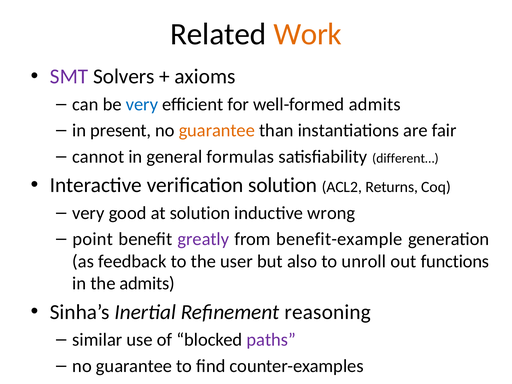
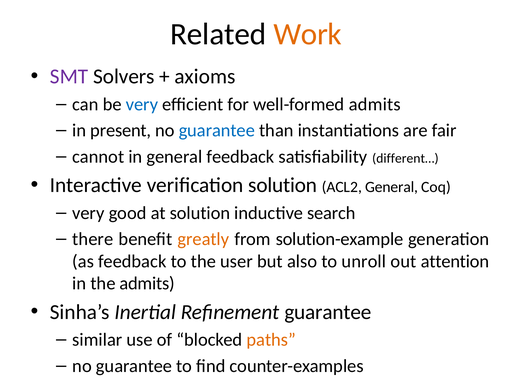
guarantee colour: orange -> blue (217, 130)
general formulas: formulas -> feedback (240, 157)
ACL2 Returns: Returns -> General (392, 187)
wrong: wrong -> search (331, 213)
point: point -> there (93, 239)
greatly colour: purple -> orange (203, 239)
benefit-example: benefit-example -> solution-example (340, 239)
functions: functions -> attention (455, 261)
Refinement reasoning: reasoning -> guarantee (328, 312)
paths colour: purple -> orange (271, 340)
